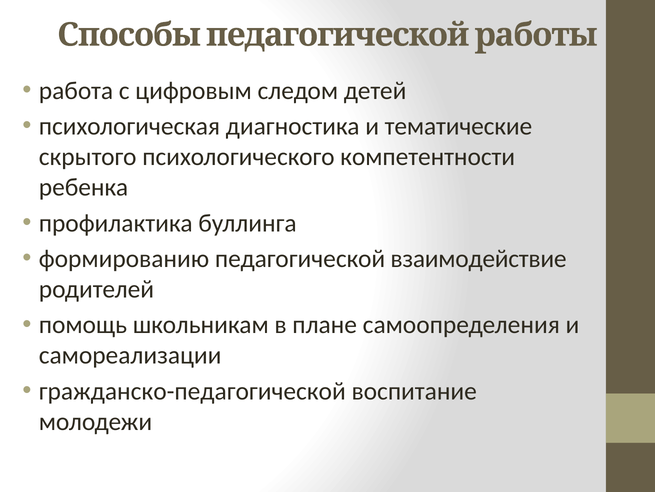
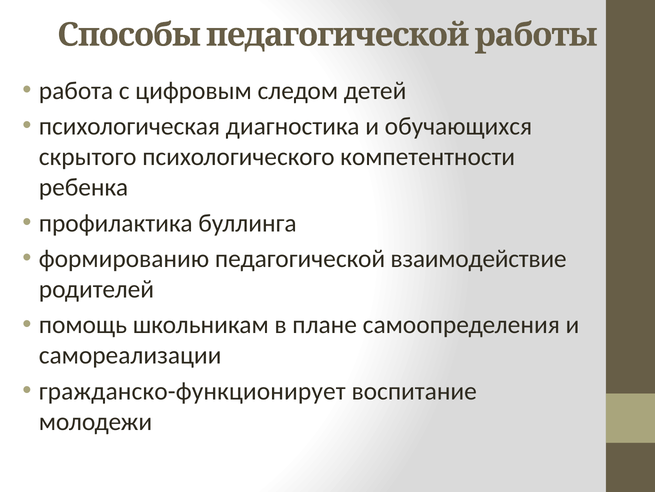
тематические: тематические -> обучающихся (458, 126)
гражданско-педагогической: гражданско-педагогической -> гражданско-функционирует (192, 391)
